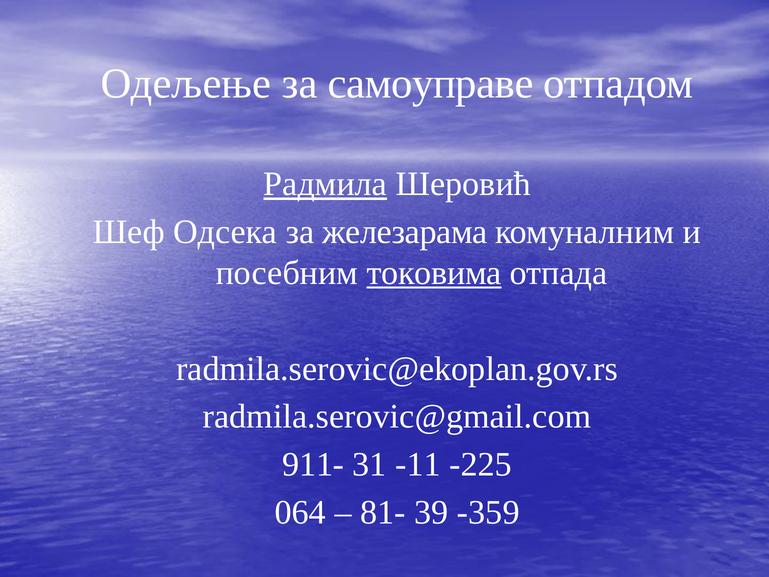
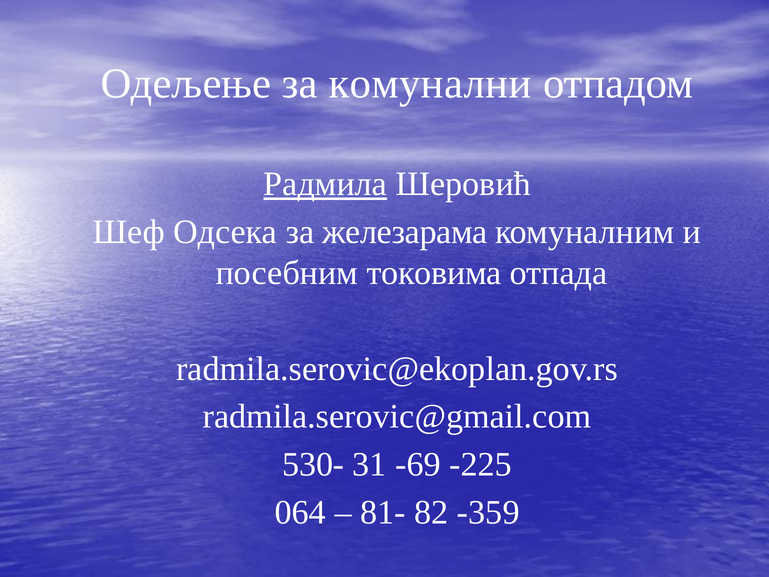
самоуправе: самоуправе -> комунални (430, 84)
токовима underline: present -> none (434, 273)
911-: 911- -> 530- (313, 464)
-11: -11 -> -69 (418, 464)
39: 39 -> 82 (431, 512)
